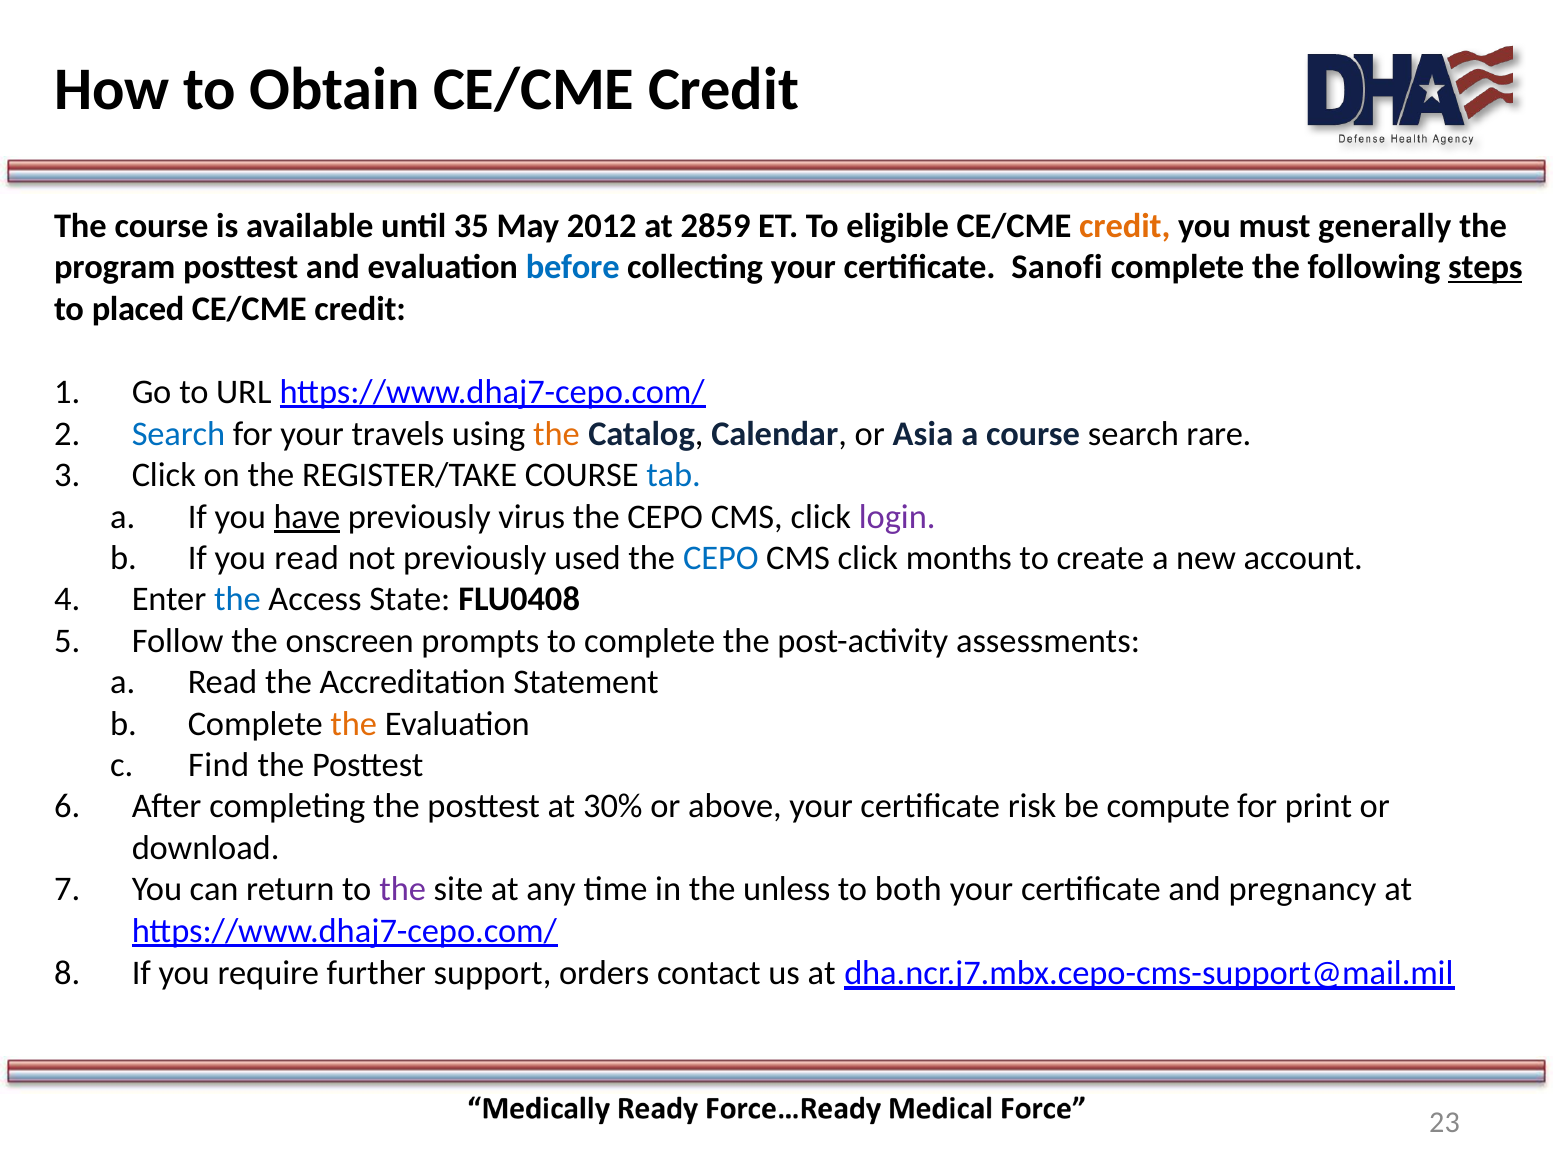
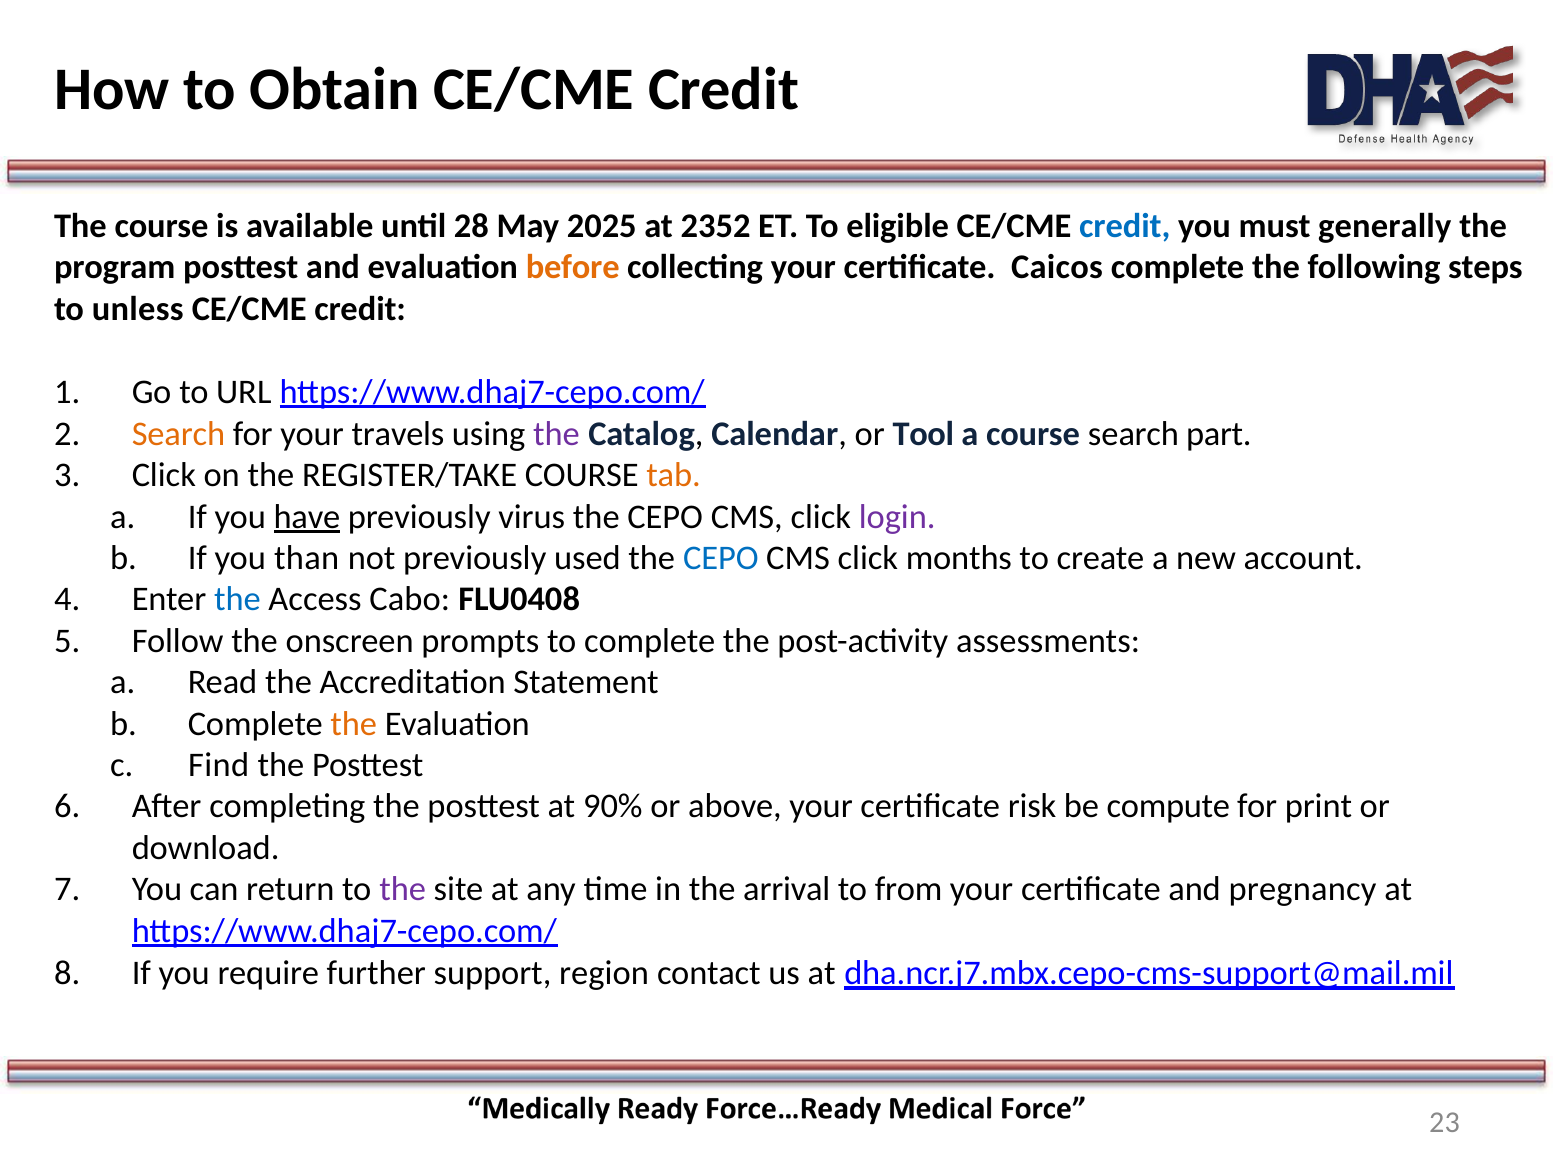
35: 35 -> 28 (471, 226)
2012: 2012 -> 2025 (602, 226)
2859: 2859 -> 2352 (716, 226)
credit colour: orange -> blue (1125, 226)
before colour: blue -> orange (573, 267)
Sanofi: Sanofi -> Caicos (1057, 267)
steps underline: present -> none (1485, 267)
placed: placed -> unless (138, 309)
Search colour: blue -> orange (179, 434)
the colour: orange -> purple (556, 434)
Asia: Asia -> Tool (923, 434)
rare: rare -> part (1219, 434)
tab colour: blue -> orange (674, 475)
you read: read -> than (307, 558)
State: State -> Cabo (410, 599)
30%: 30% -> 90% (613, 806)
unless: unless -> arrival (787, 889)
both: both -> from (909, 889)
orders: orders -> region (604, 973)
